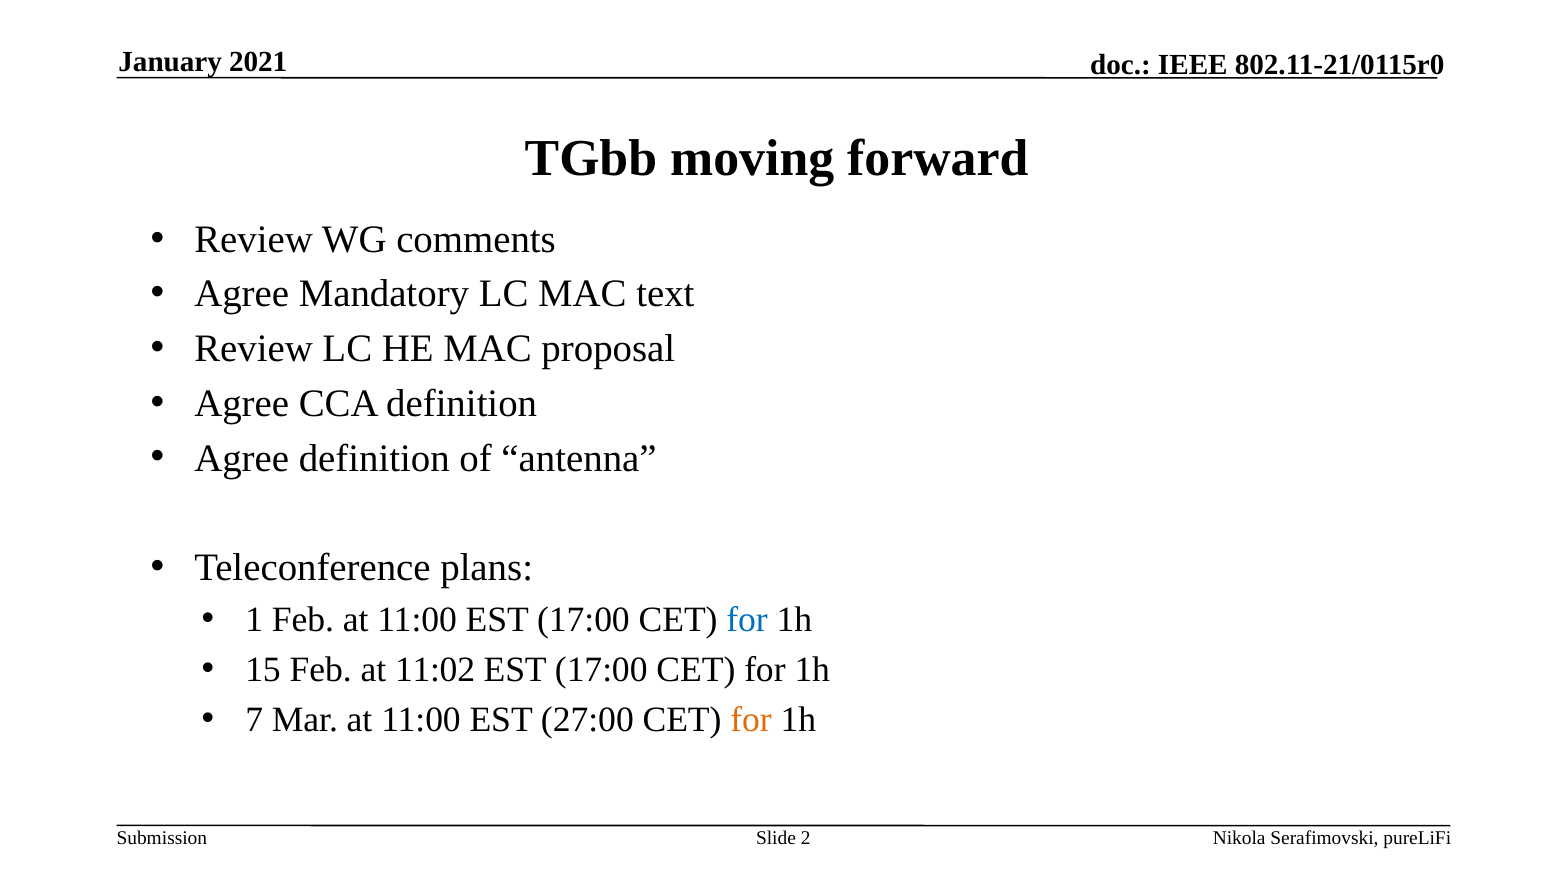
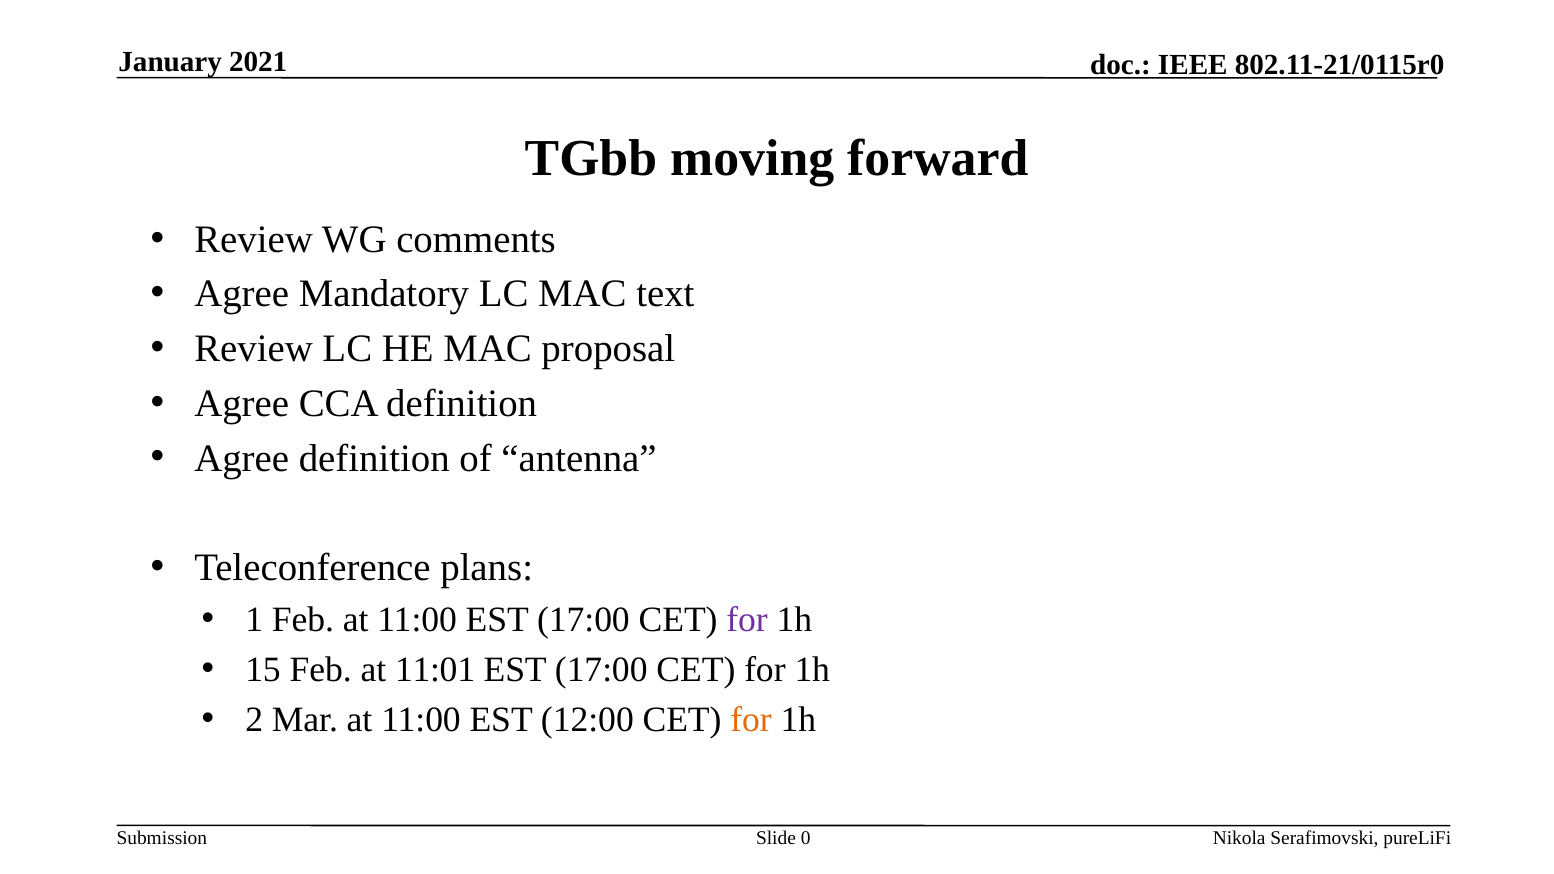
for colour: blue -> purple (747, 619)
11:02: 11:02 -> 11:01 (435, 669)
7: 7 -> 2 (254, 719)
27:00: 27:00 -> 12:00 (587, 719)
2: 2 -> 0 (806, 838)
